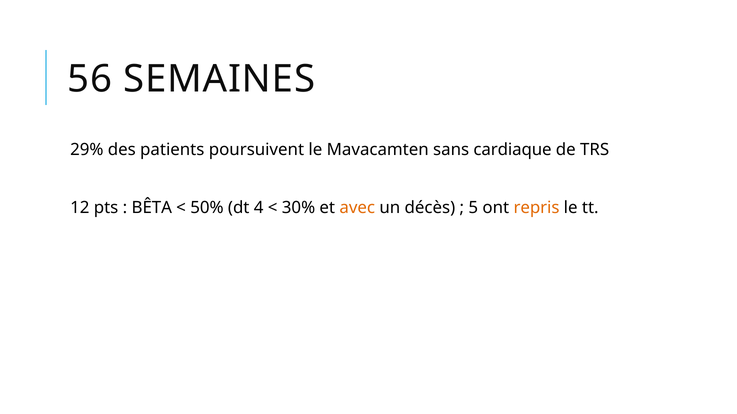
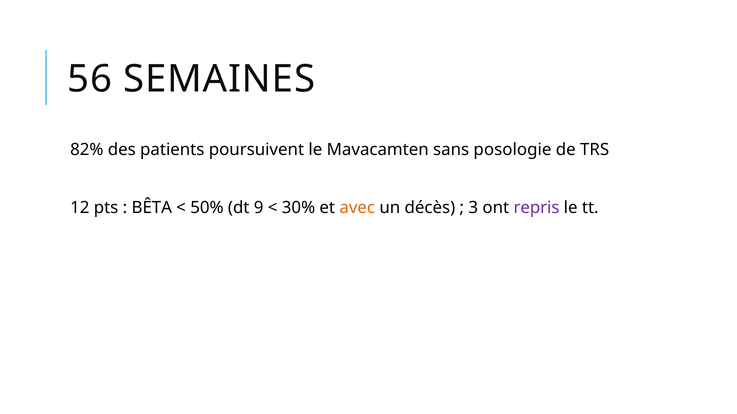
29%: 29% -> 82% (87, 150)
cardiaque: cardiaque -> posologie (512, 150)
4: 4 -> 9 (259, 208)
5: 5 -> 3 (473, 208)
repris colour: orange -> purple (536, 208)
